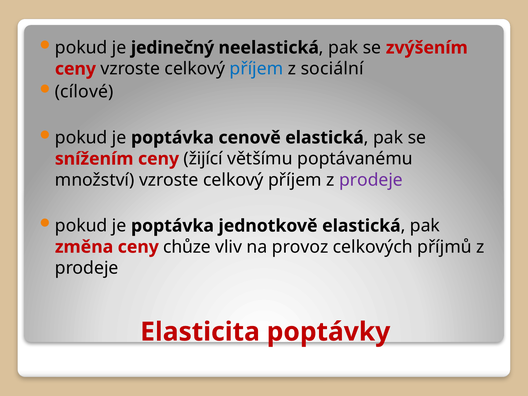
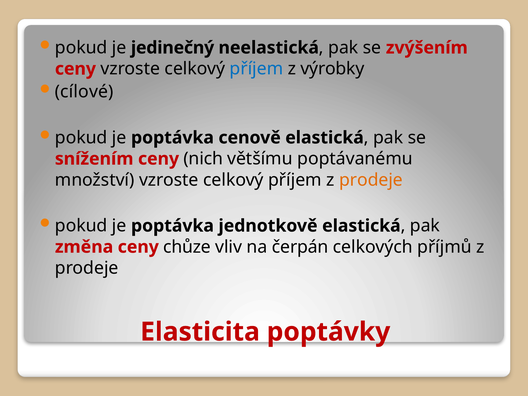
sociální: sociální -> výrobky (332, 69)
žijící: žijící -> nich (203, 159)
prodeje colour: purple -> orange (371, 180)
provoz: provoz -> čerpán (300, 247)
